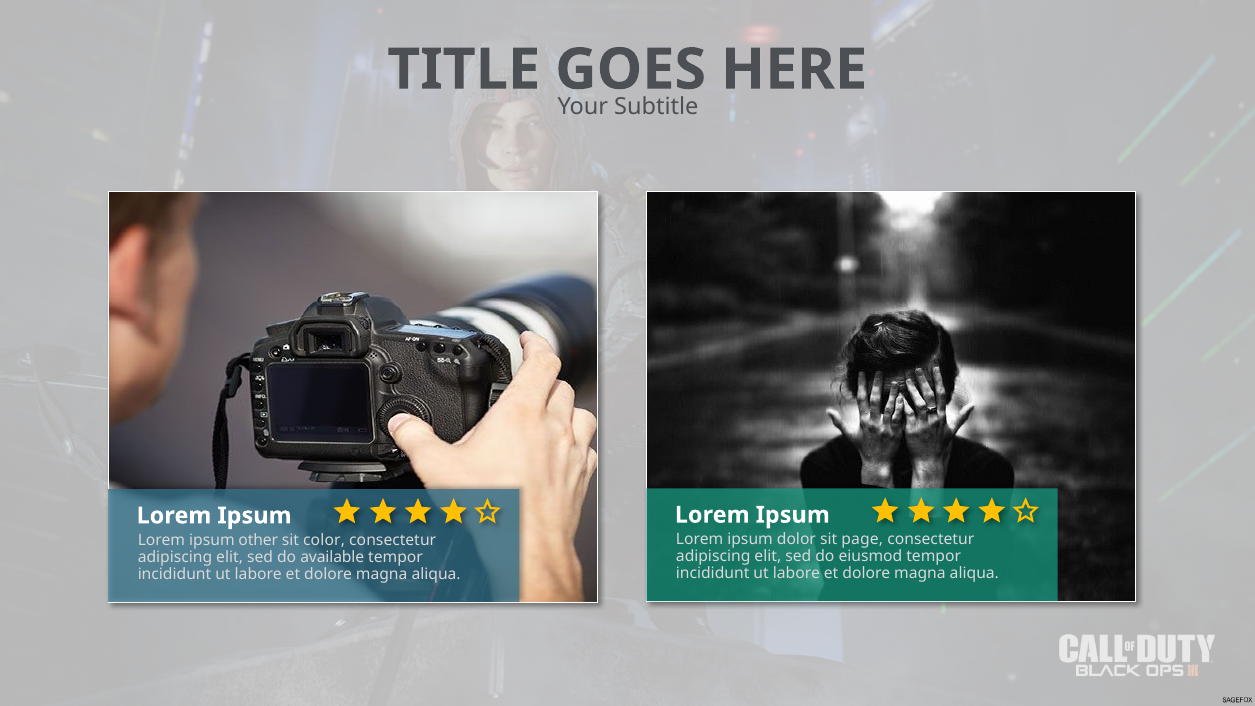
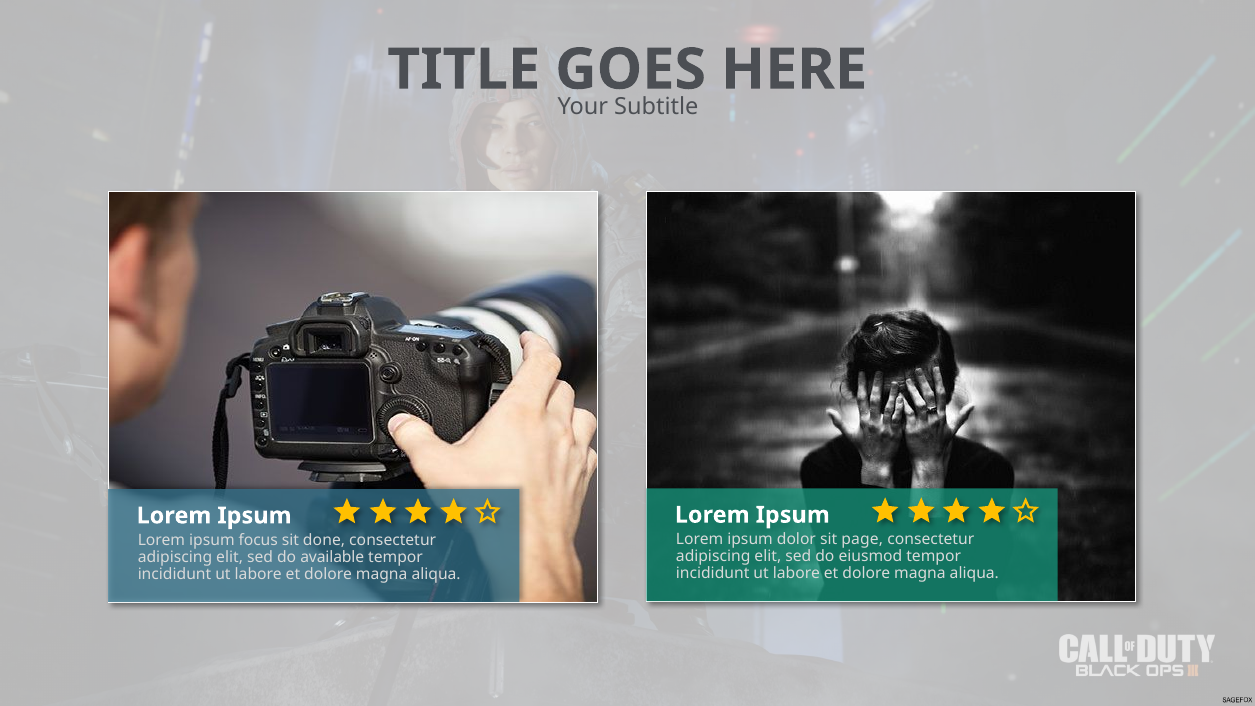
other: other -> focus (258, 540)
color: color -> done (324, 540)
